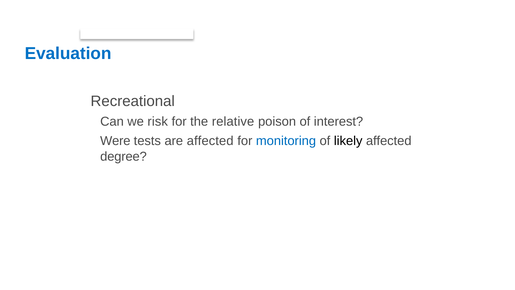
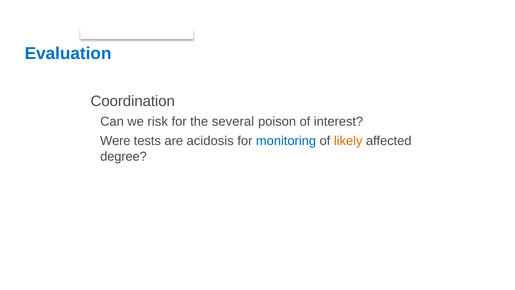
Recreational: Recreational -> Coordination (133, 101)
relative: relative -> several (233, 122)
are affected: affected -> acidosis (210, 141)
likely colour: black -> orange (348, 141)
